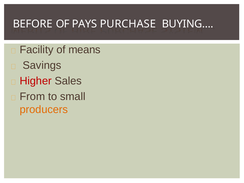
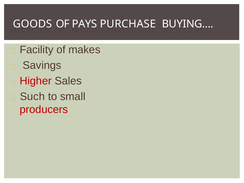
BEFORE: BEFORE -> GOODS (33, 24)
means: means -> makes (84, 50)
From: From -> Such (32, 96)
producers colour: orange -> red (44, 110)
